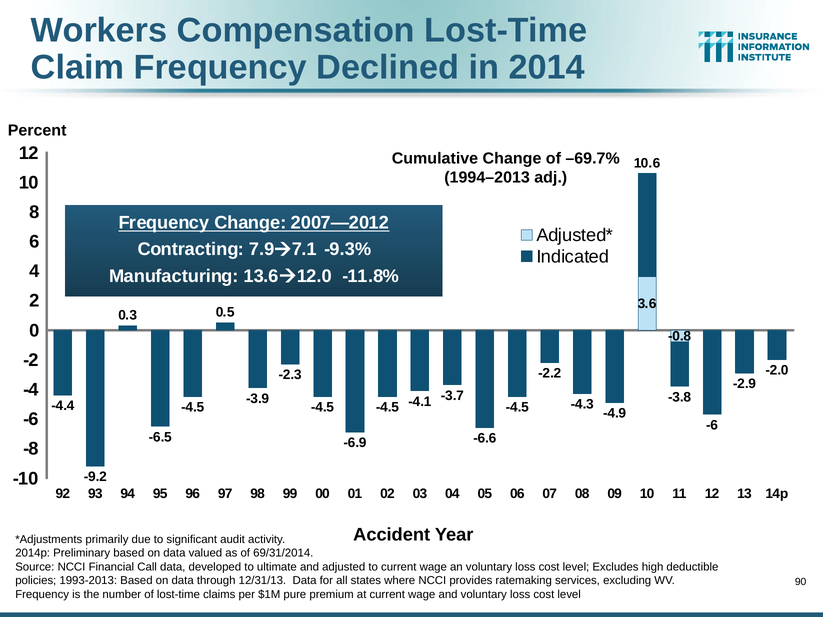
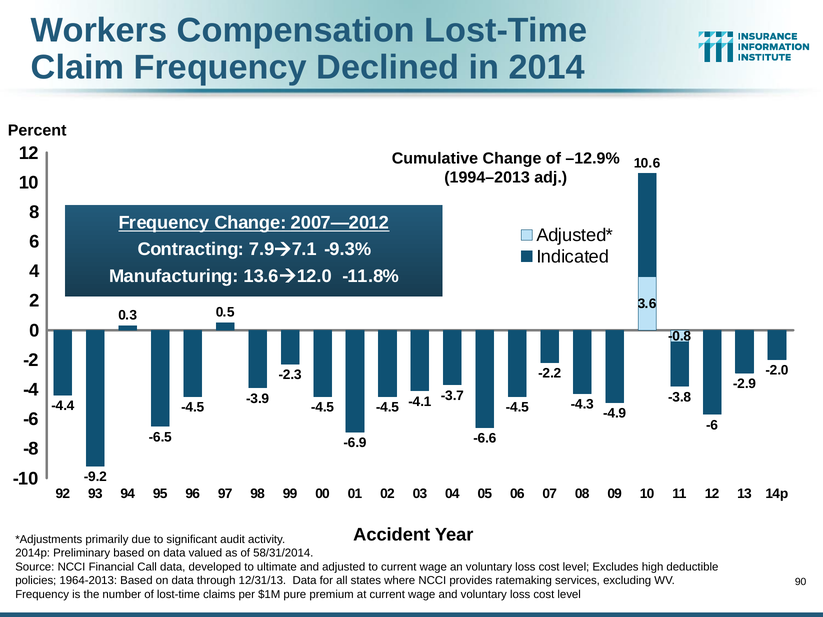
–69.7%: –69.7% -> –12.9% (593, 158)
69/31/2014: 69/31/2014 -> 58/31/2014 (283, 553)
1993-2013: 1993-2013 -> 1964-2013 (88, 581)
